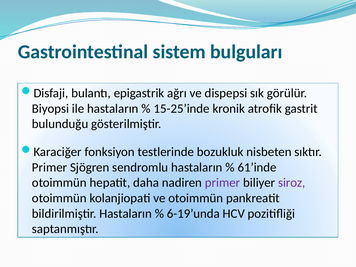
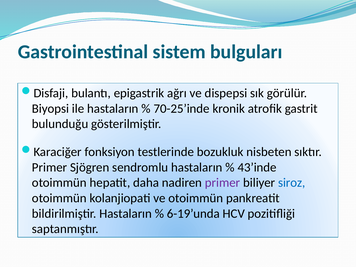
15-25’inde: 15-25’inde -> 70-25’inde (182, 109)
61’inde: 61’inde -> 43’inde (257, 167)
siroz colour: purple -> blue (292, 183)
